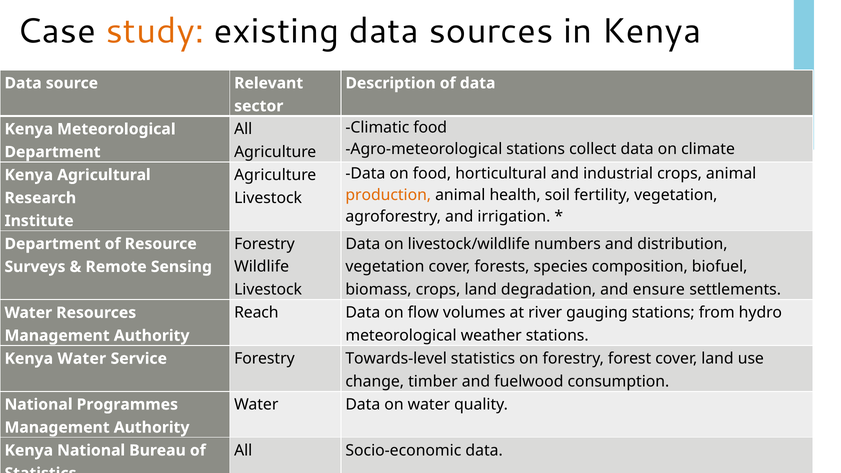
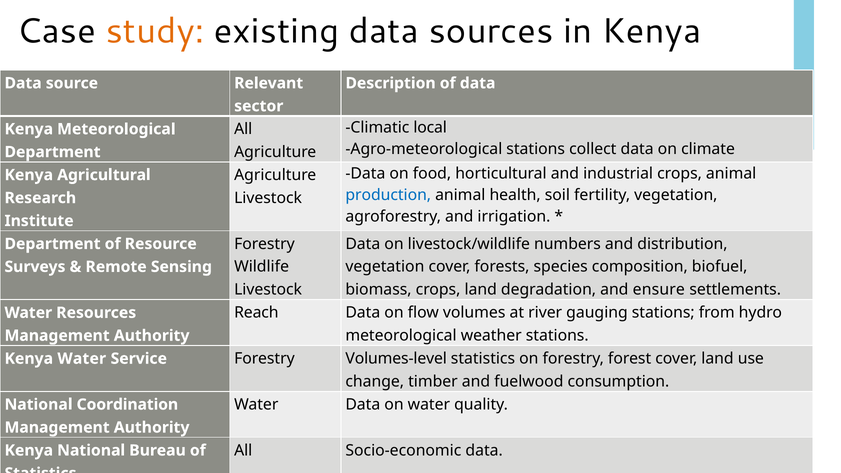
Climatic food: food -> local (430, 128)
production colour: orange -> blue (388, 195)
Towards-level: Towards-level -> Volumes-level (396, 359)
Programmes: Programmes -> Coordination (127, 405)
